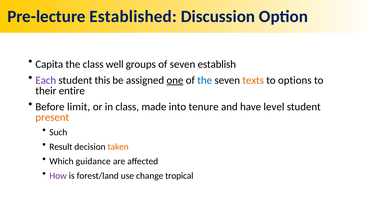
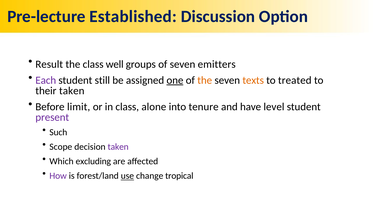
Capita: Capita -> Result (49, 64)
establish: establish -> emitters (217, 64)
this: this -> still (102, 80)
the colour: blue -> orange (205, 80)
options: options -> treated (295, 80)
their entire: entire -> taken (72, 91)
made: made -> alone (154, 107)
present colour: orange -> purple (52, 117)
Result: Result -> Scope (61, 147)
taken colour: orange -> purple (118, 147)
guidance: guidance -> excluding (93, 161)
use underline: none -> present (127, 176)
